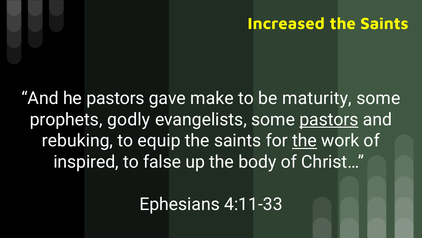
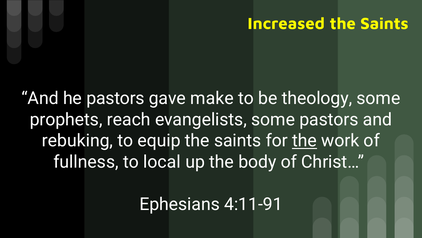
maturity: maturity -> theology (317, 98)
godly: godly -> reach (129, 119)
pastors underline: present -> none (329, 119)
inspired: inspired -> fullness (86, 162)
false: false -> local (162, 162)
4:11-33: 4:11-33 -> 4:11-91 (253, 204)
